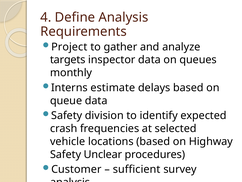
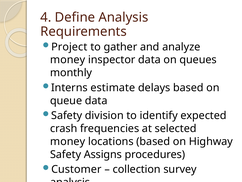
targets: targets -> money (68, 60)
vehicle: vehicle -> money (68, 141)
Unclear: Unclear -> Assigns (103, 154)
sufficient: sufficient -> collection (137, 169)
